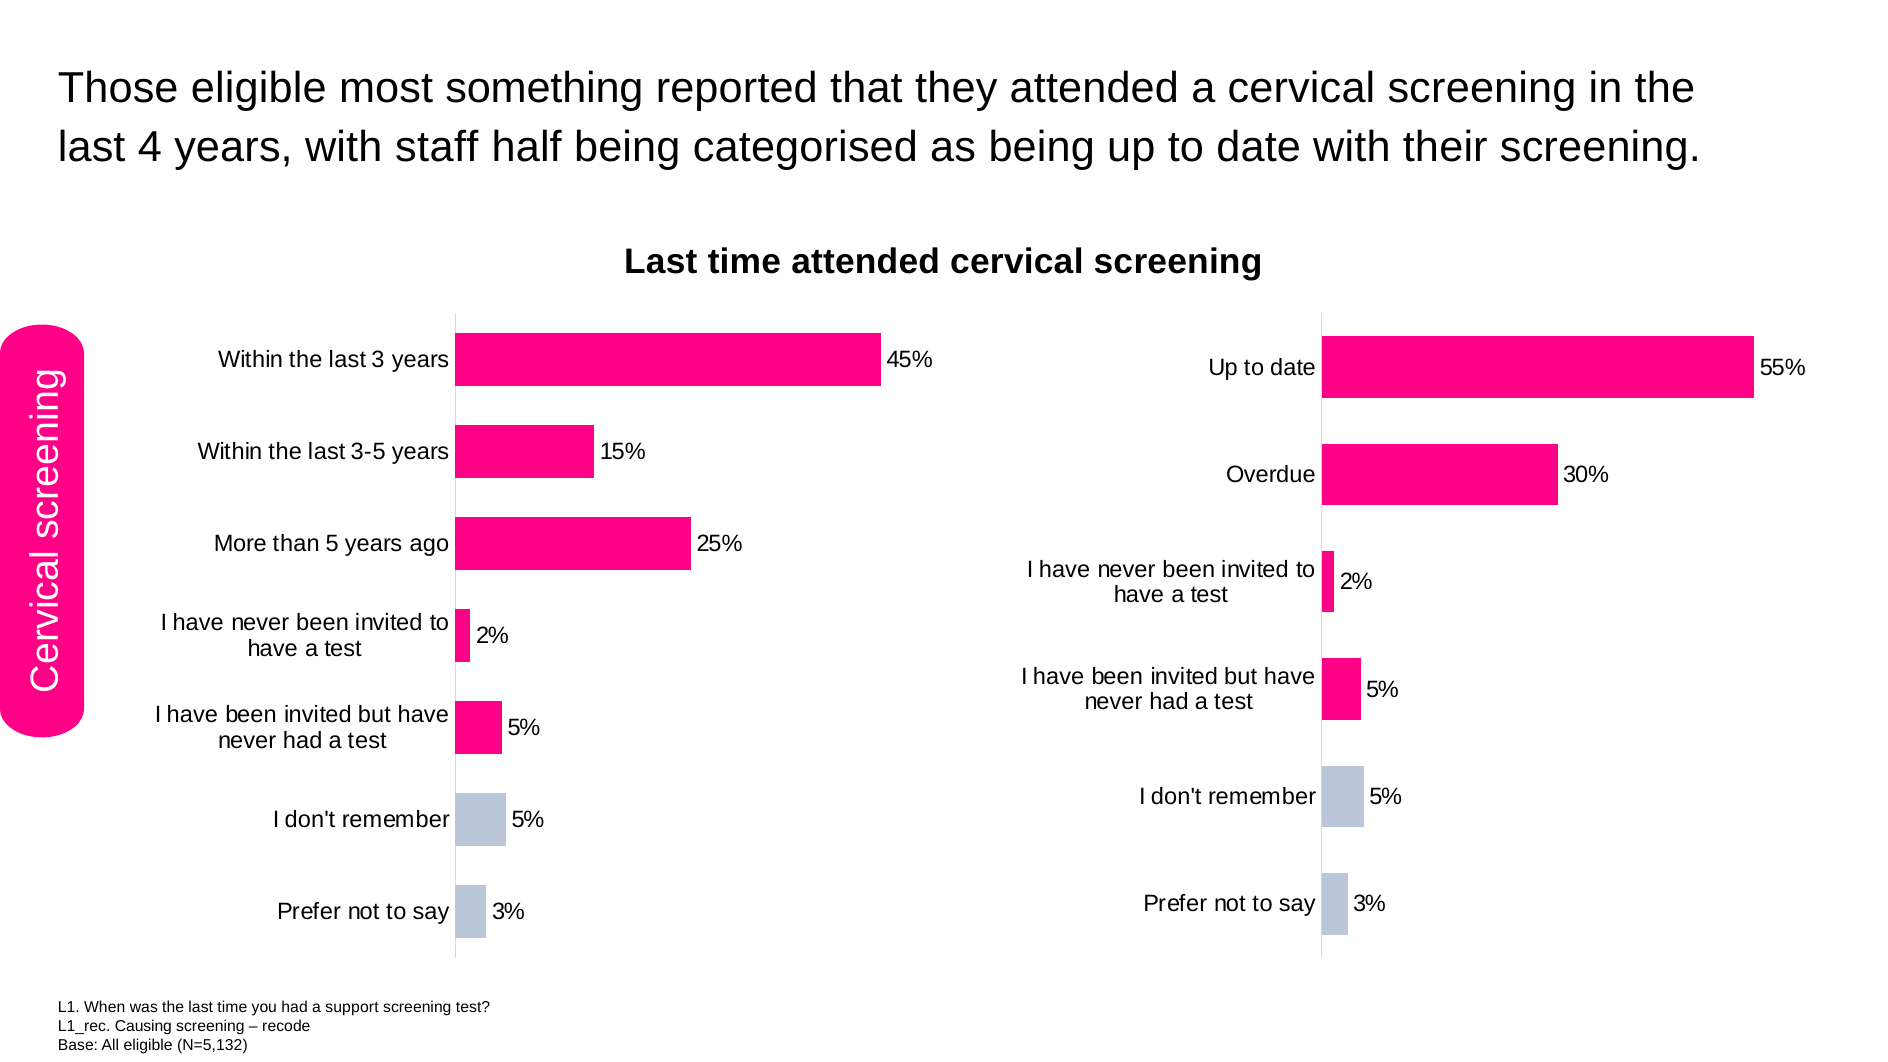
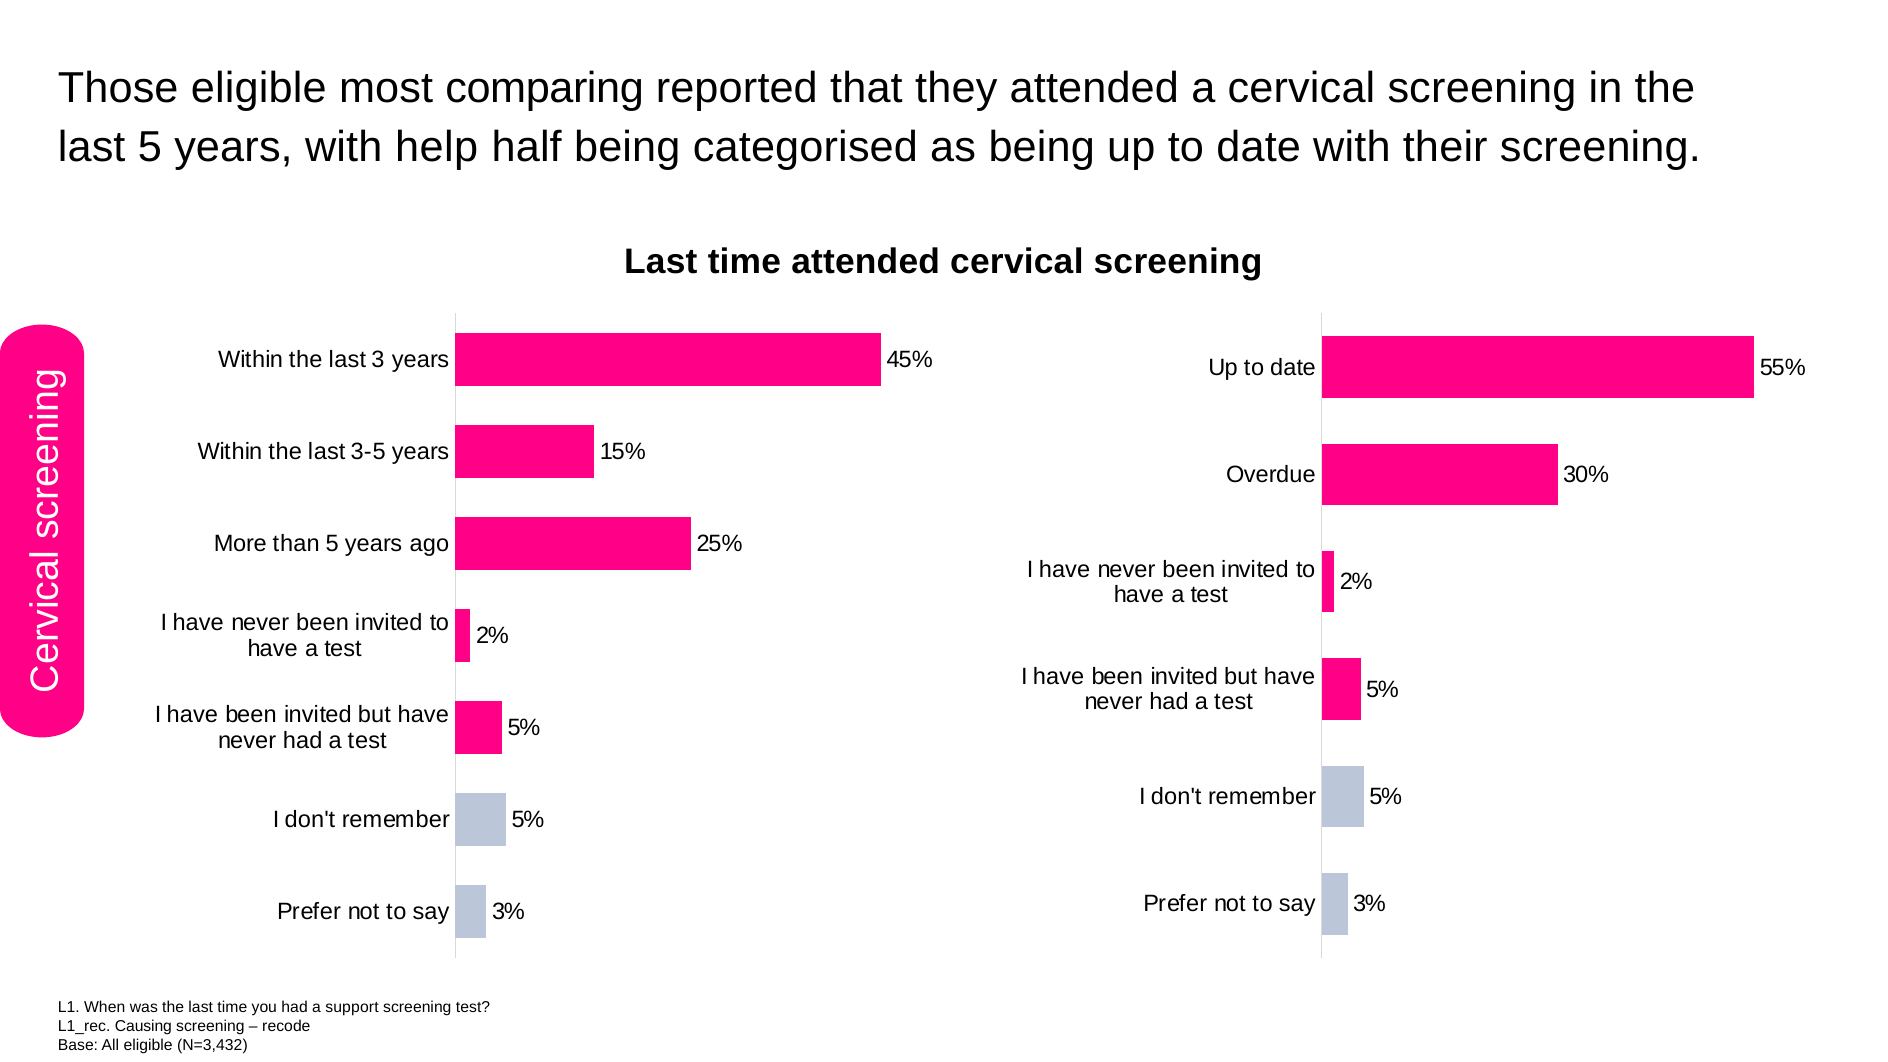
something: something -> comparing (545, 88)
last 4: 4 -> 5 (150, 147)
staff: staff -> help (437, 147)
N=5,132: N=5,132 -> N=3,432 (212, 1045)
